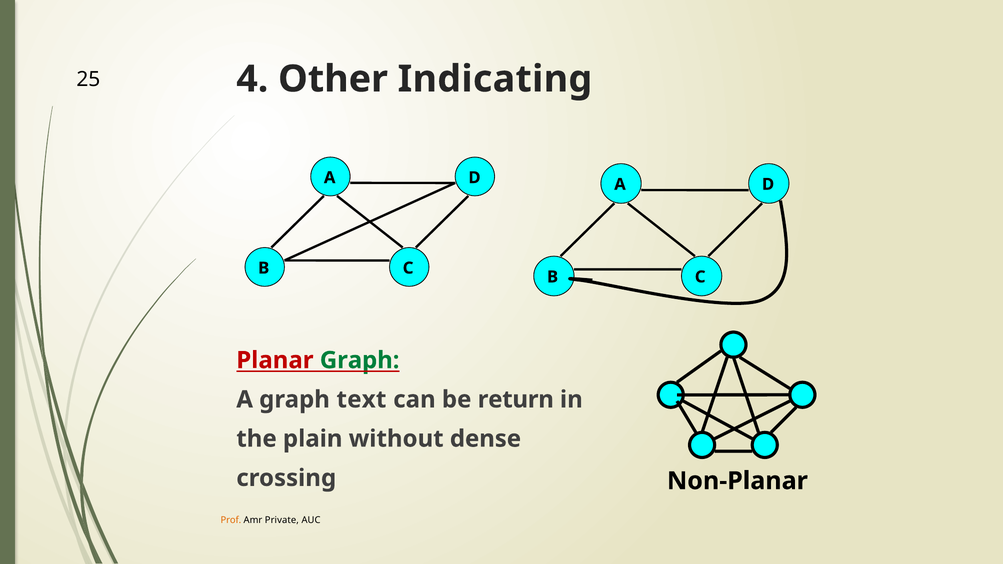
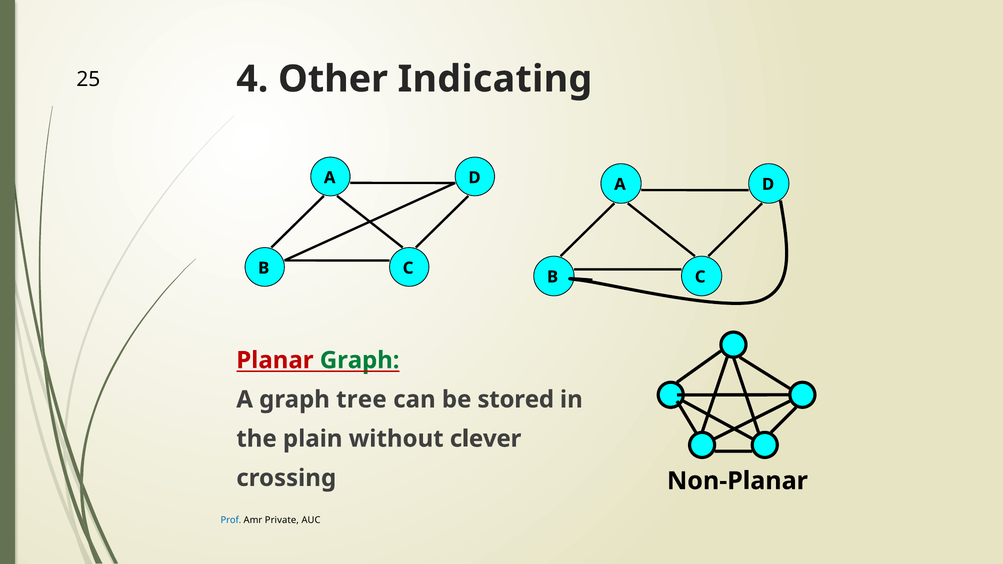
text: text -> tree (361, 400)
return: return -> stored (516, 400)
dense: dense -> clever (486, 439)
Prof colour: orange -> blue (231, 520)
